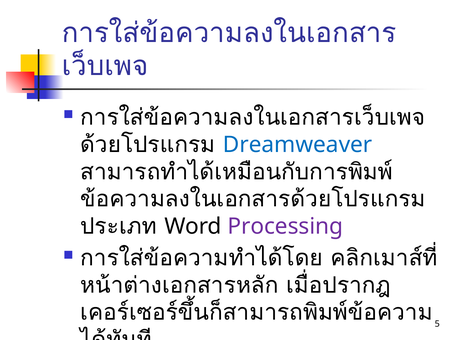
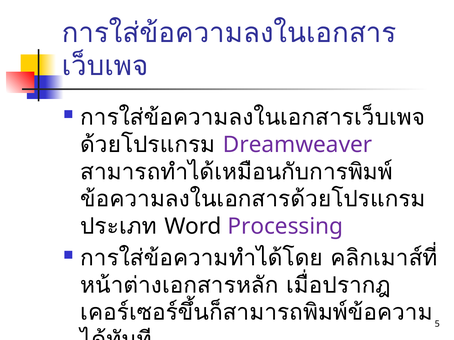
Dreamweaver colour: blue -> purple (298, 145)
